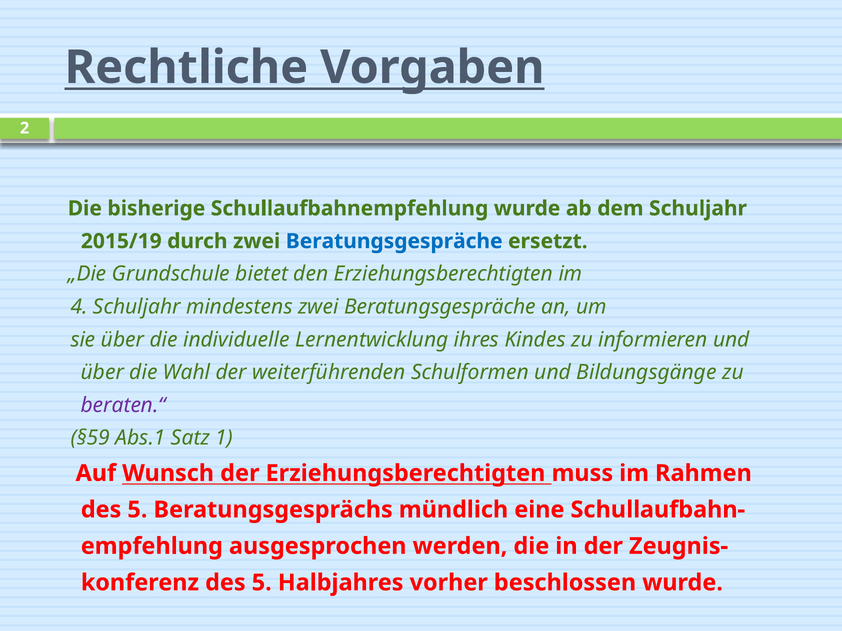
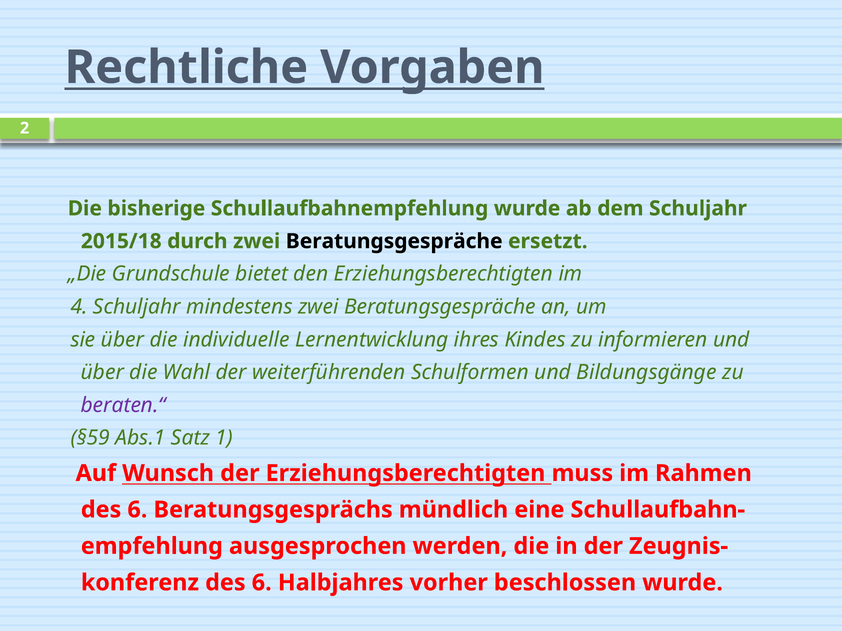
2015/19: 2015/19 -> 2015/18 (121, 241)
Beratungsgespräche colour: blue -> black (394, 241)
5: 5 -> 6 (137, 510)
5: 5 -> 6 (262, 583)
